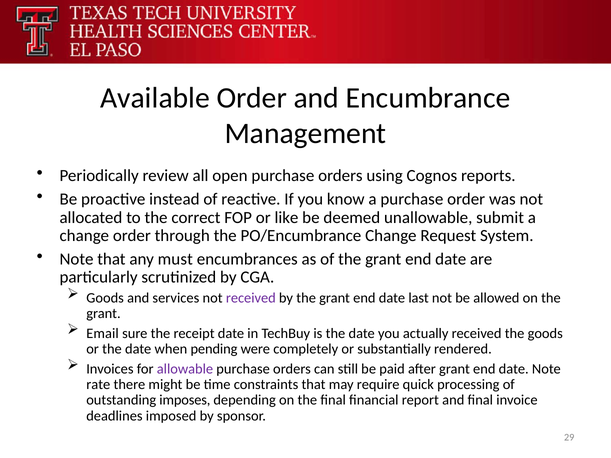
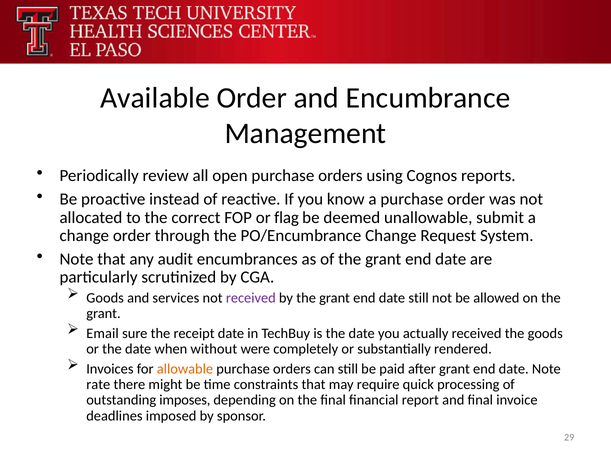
like: like -> flag (287, 218)
must: must -> audit (175, 259)
date last: last -> still (419, 298)
pending: pending -> without (214, 349)
allowable colour: purple -> orange (185, 369)
